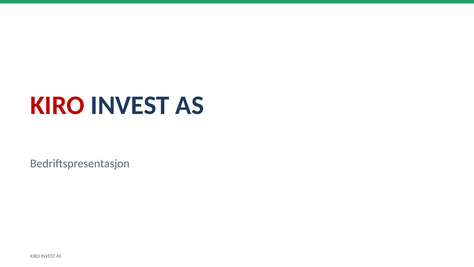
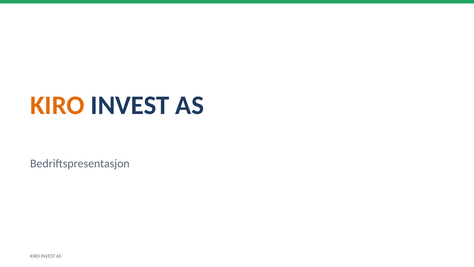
KIRO colour: red -> orange (57, 105)
